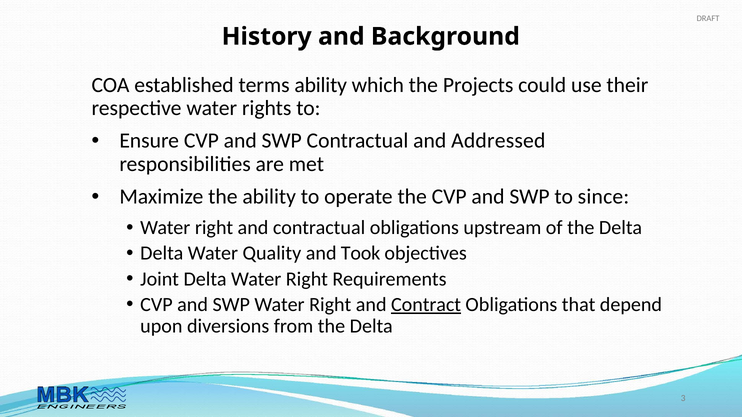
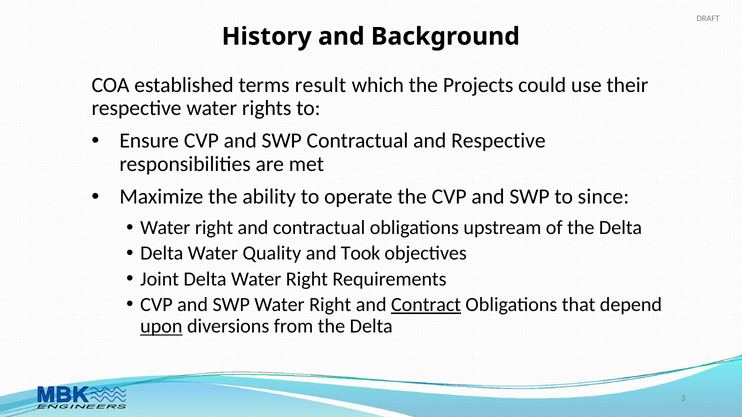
terms ability: ability -> result (321, 85)
and Addressed: Addressed -> Respective (498, 141)
upon underline: none -> present (161, 327)
